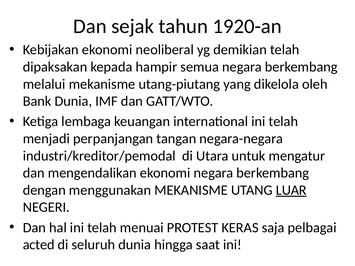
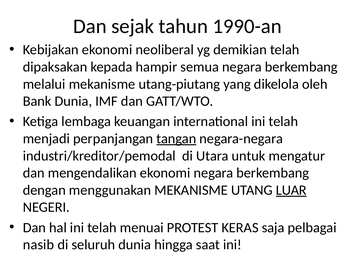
1920-an: 1920-an -> 1990-an (247, 26)
tangan underline: none -> present (176, 139)
acted: acted -> nasib (39, 245)
